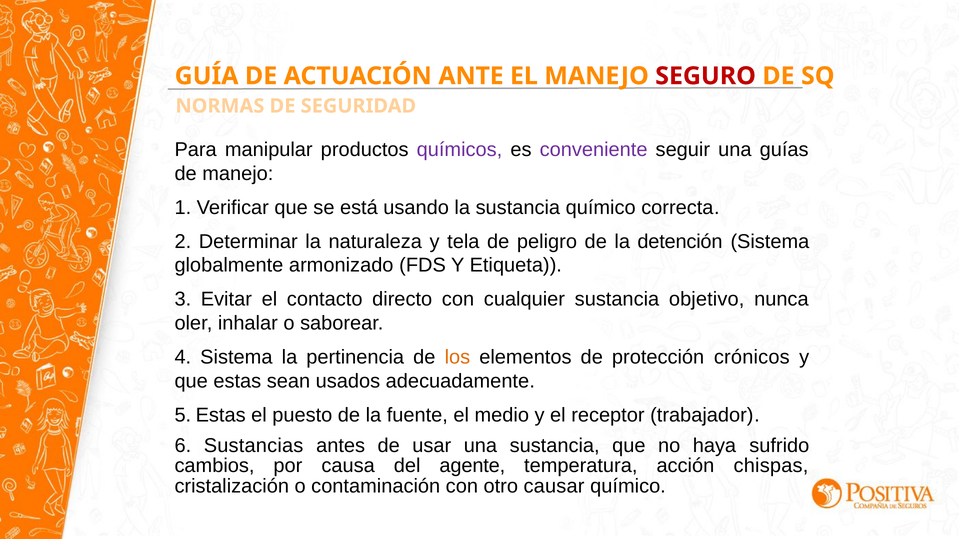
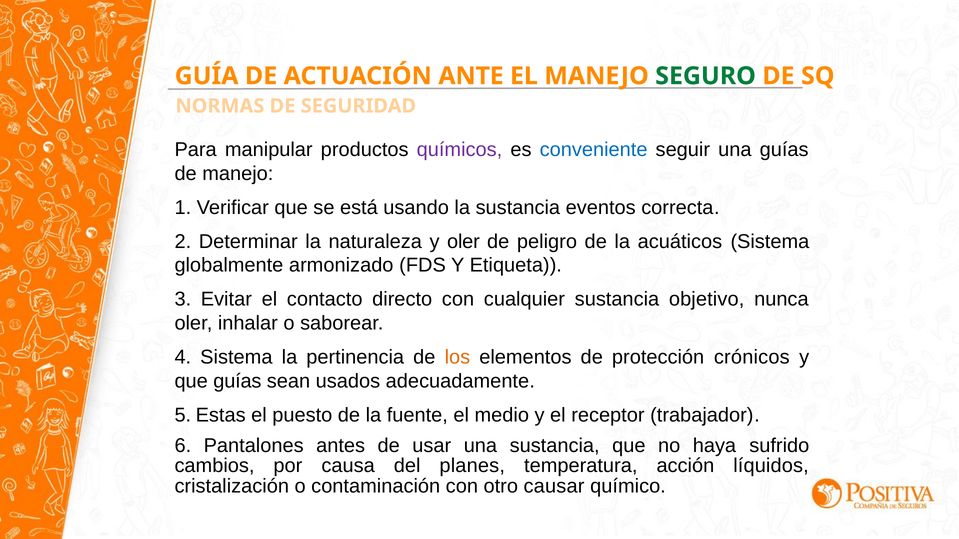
SEGURO colour: red -> green (706, 76)
conveniente colour: purple -> blue (594, 150)
sustancia químico: químico -> eventos (601, 208)
y tela: tela -> oler (463, 242)
detención: detención -> acuáticos (680, 242)
que estas: estas -> guías (237, 382)
Sustancias: Sustancias -> Pantalones (254, 446)
agente: agente -> planes (472, 466)
chispas: chispas -> líquidos (771, 466)
